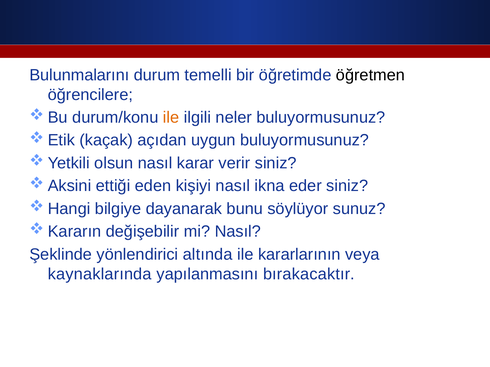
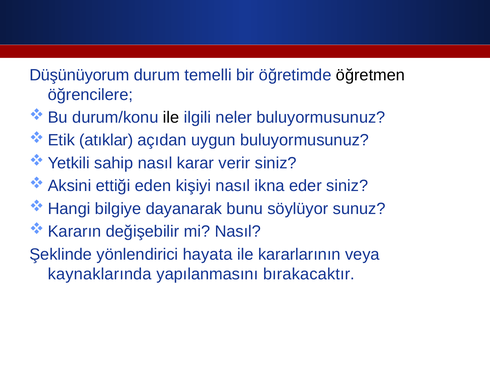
Bulunmalarını: Bulunmalarını -> Düşünüyorum (79, 75)
ile colour: orange -> black (171, 118)
kaçak: kaçak -> atıklar (106, 140)
olsun: olsun -> sahip (114, 163)
altında: altında -> hayata (208, 255)
